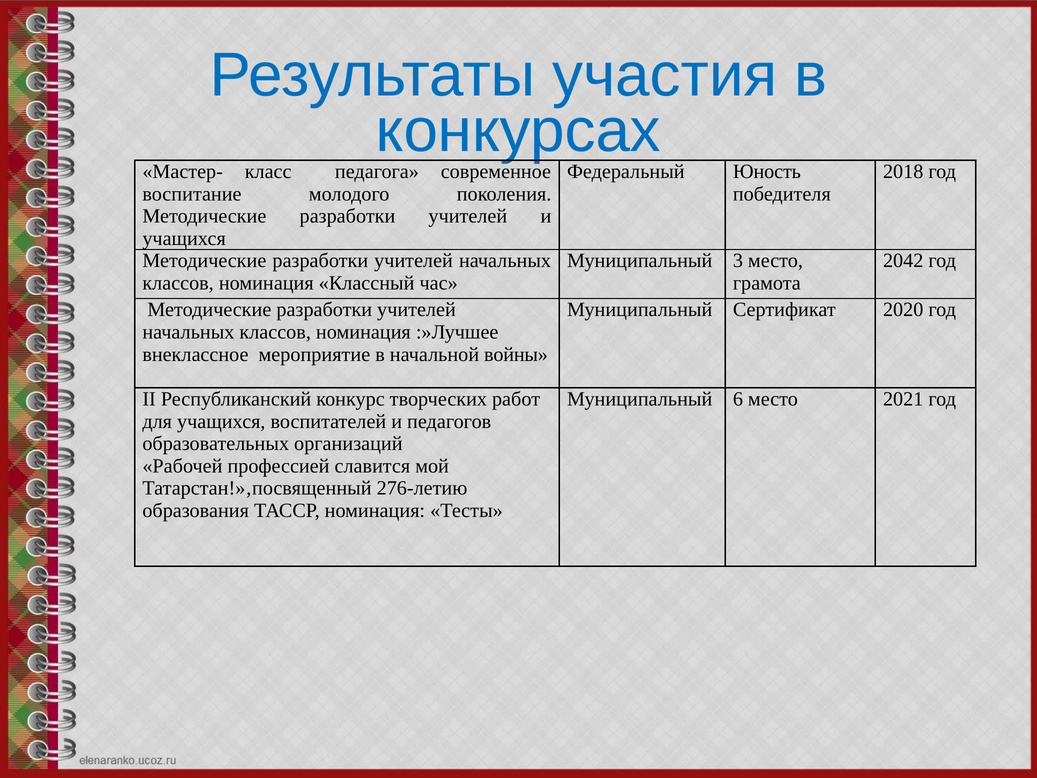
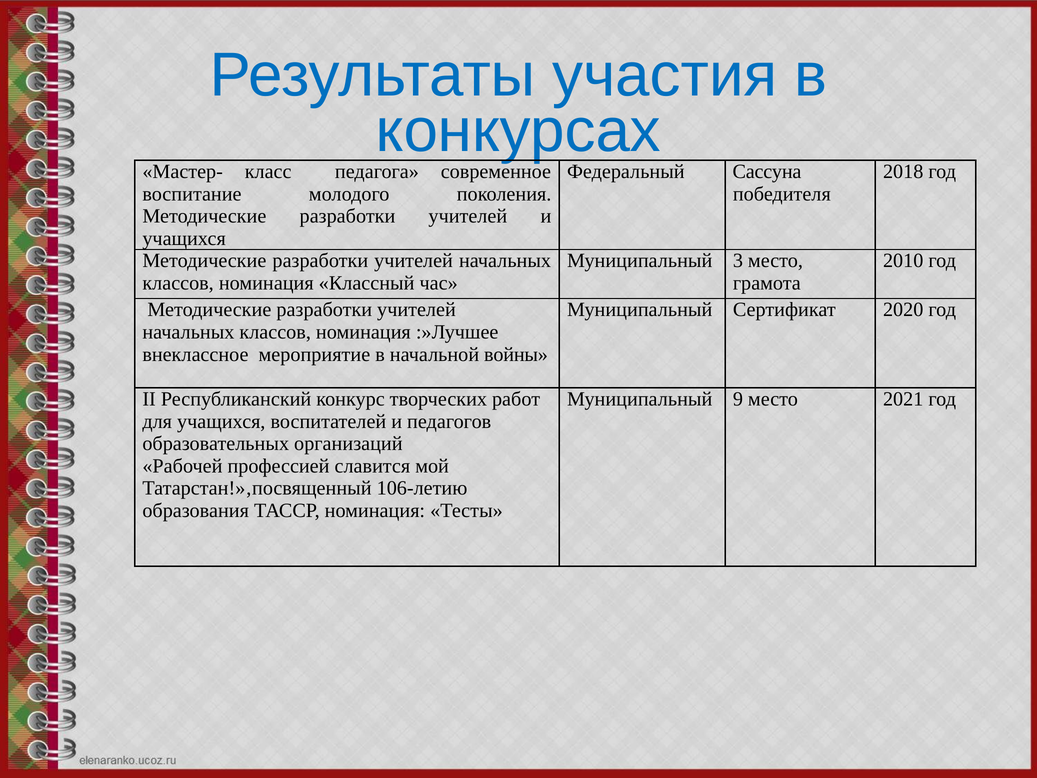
Юность: Юность -> Сассуна (767, 172)
2042: 2042 -> 2010 (903, 261)
6: 6 -> 9 (738, 399)
276-летию: 276-летию -> 106-летию (422, 488)
